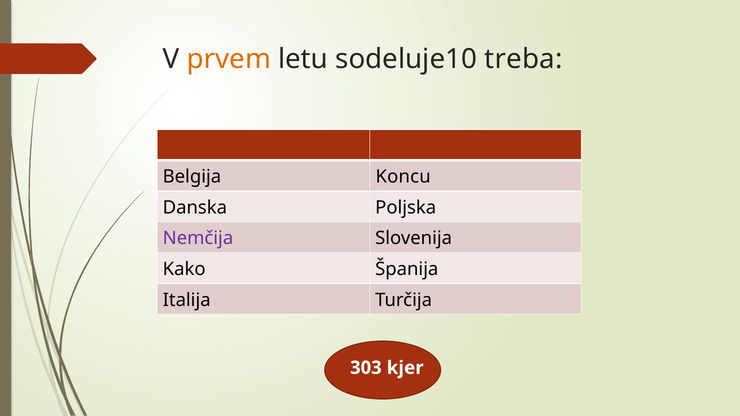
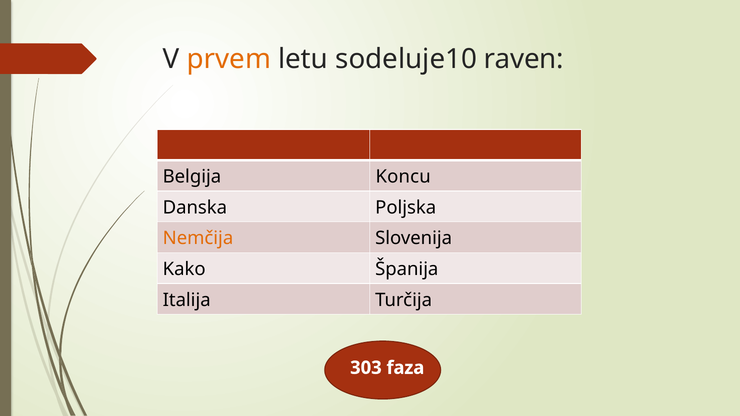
treba: treba -> raven (524, 59)
Nemčija colour: purple -> orange (198, 238)
kjer: kjer -> faza (405, 368)
